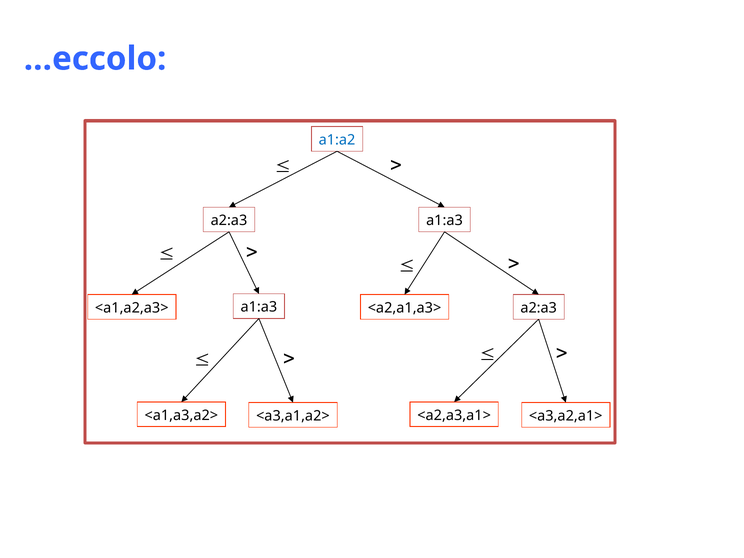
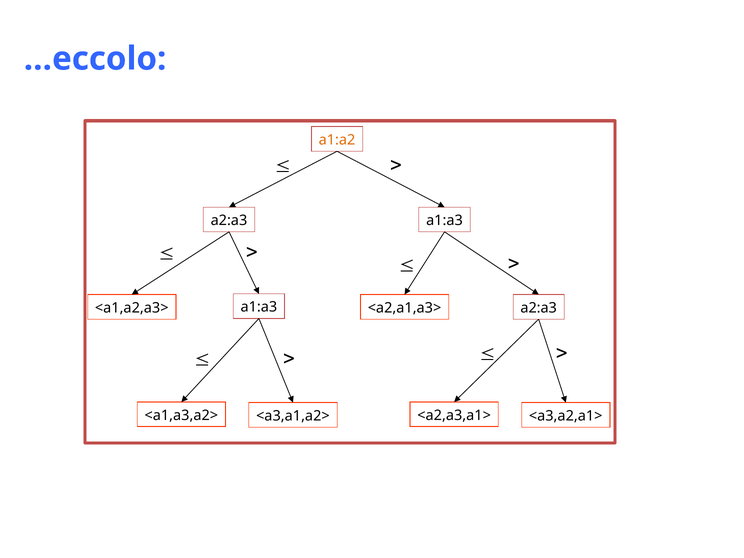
a1:a2 colour: blue -> orange (337, 140)
